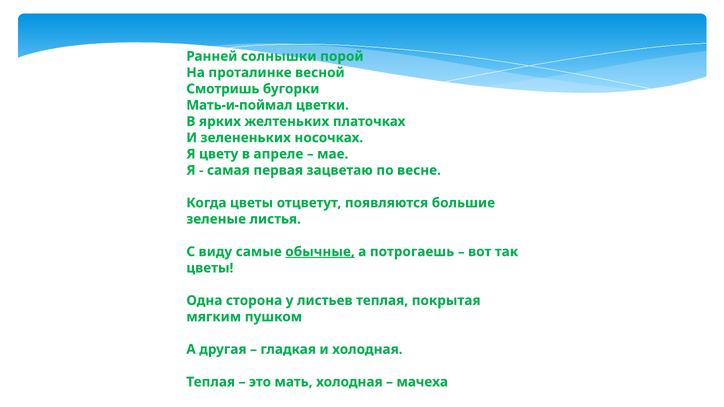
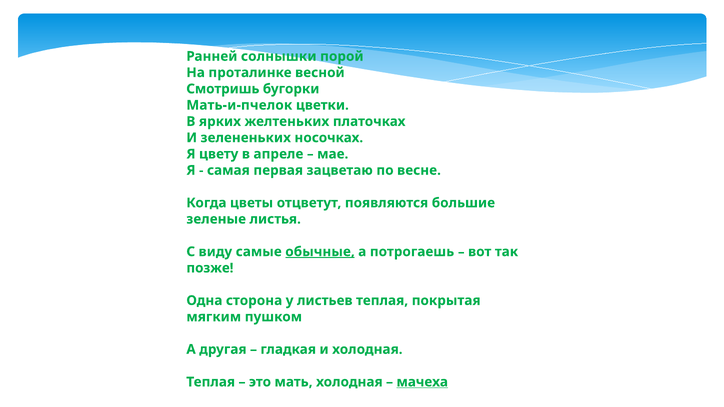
Мать-и-поймал: Мать-и-поймал -> Мать-и-пчелок (239, 105)
цветы: цветы -> позже (210, 268)
мачеха underline: none -> present (422, 382)
